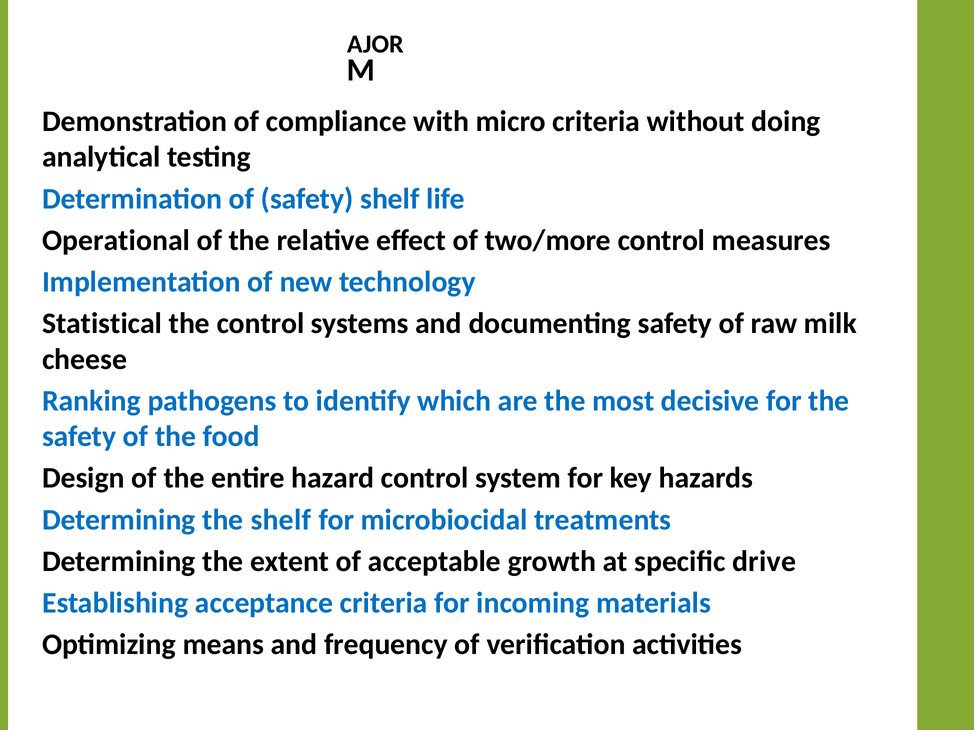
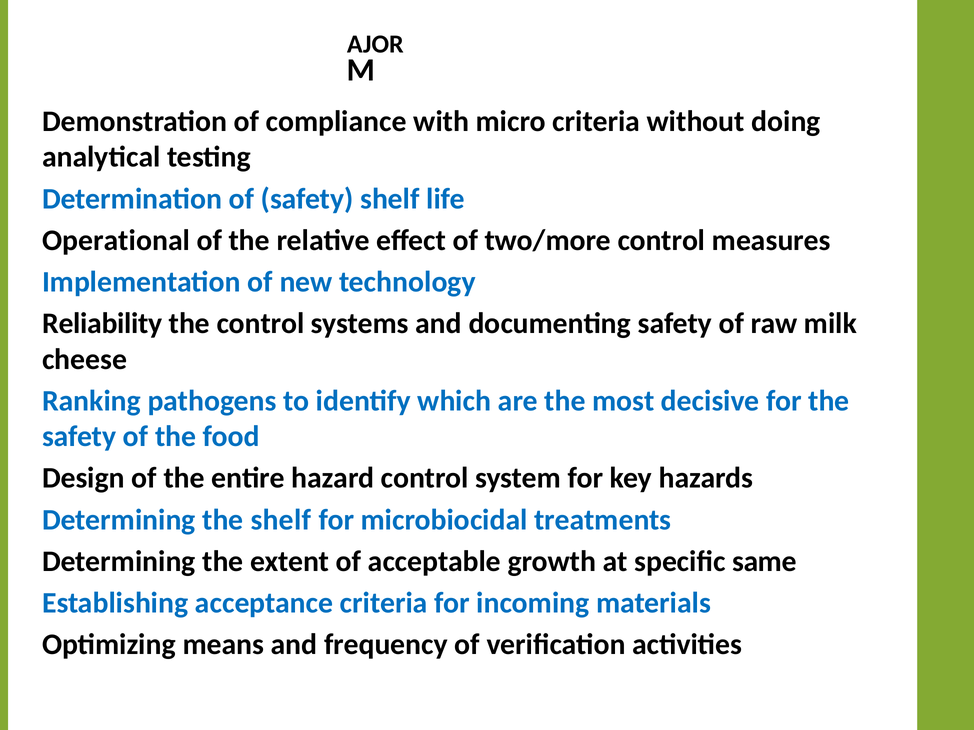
Statistical: Statistical -> Reliability (102, 324)
drive: drive -> same (764, 562)
